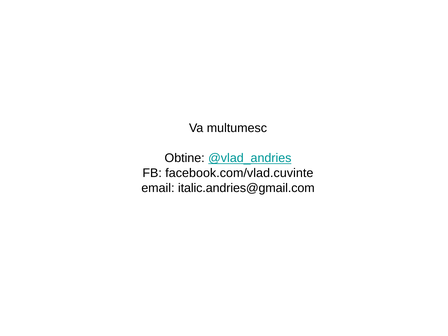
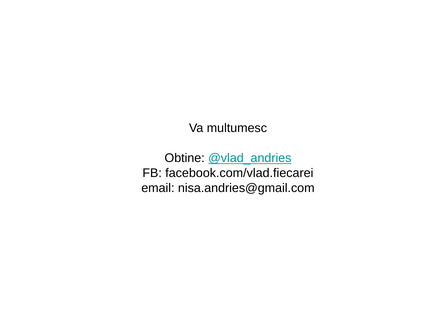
facebook.com/vlad.cuvinte: facebook.com/vlad.cuvinte -> facebook.com/vlad.fiecarei (239, 173)
italic.andries@gmail.com: italic.andries@gmail.com -> nisa.andries@gmail.com (246, 188)
